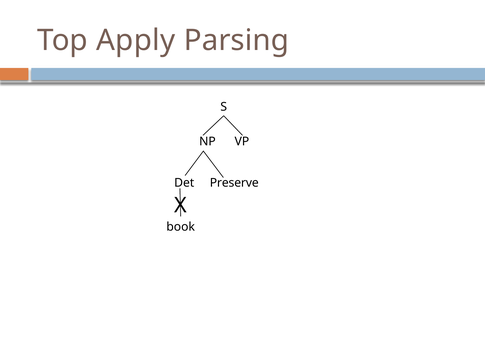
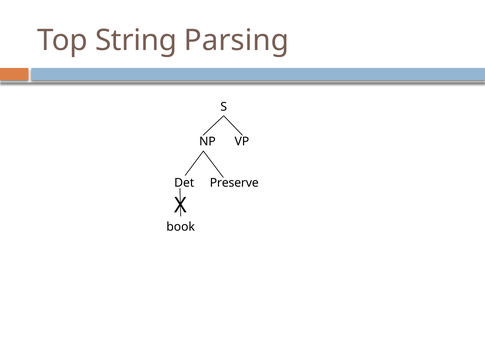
Apply: Apply -> String (136, 40)
